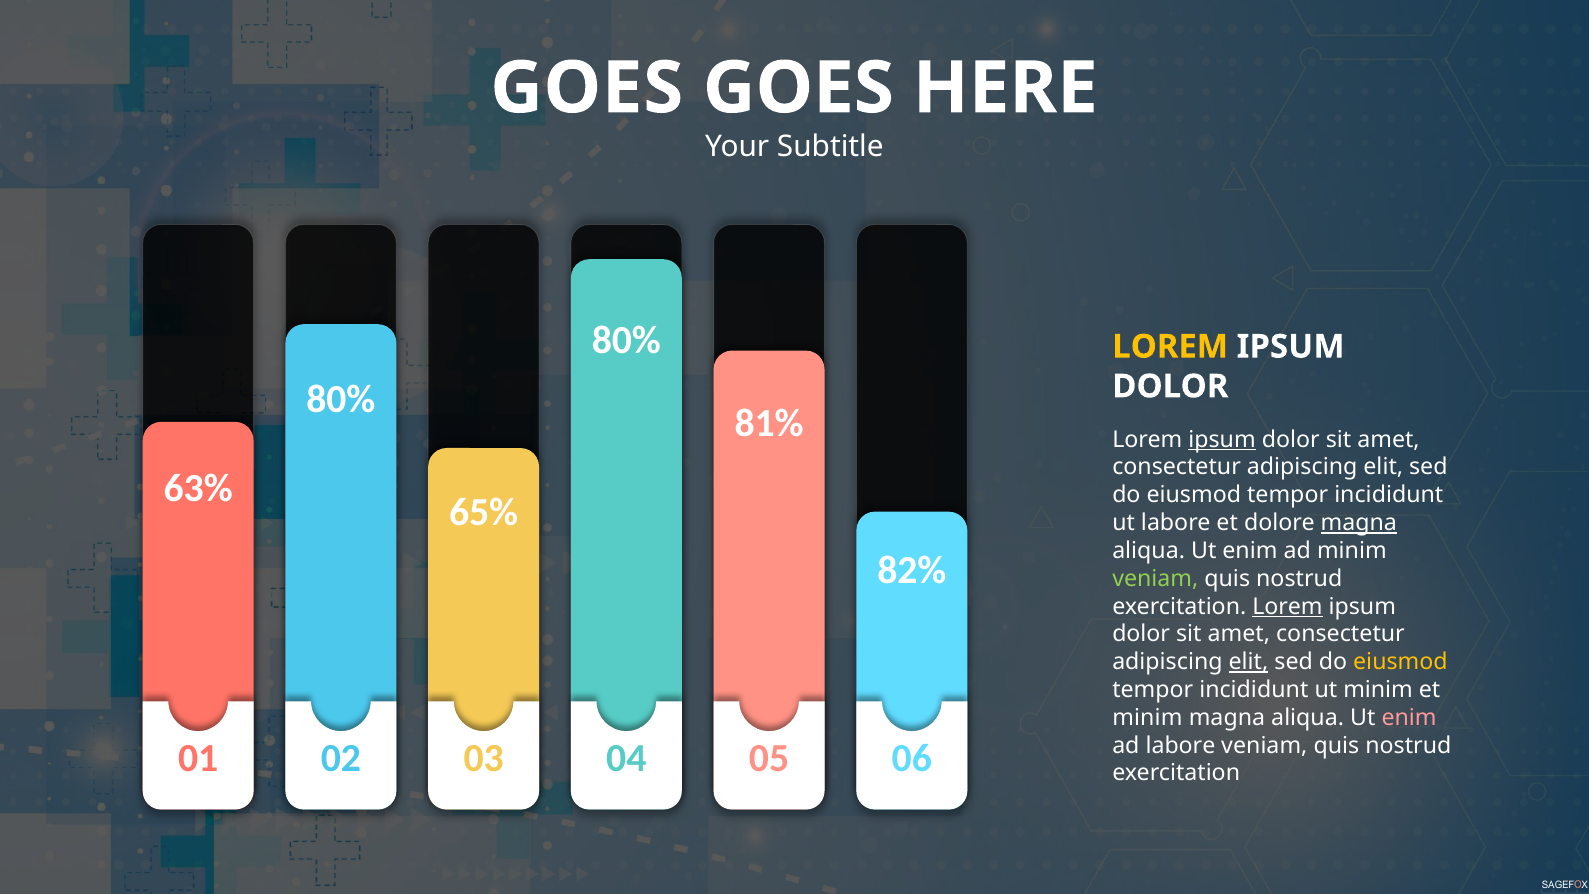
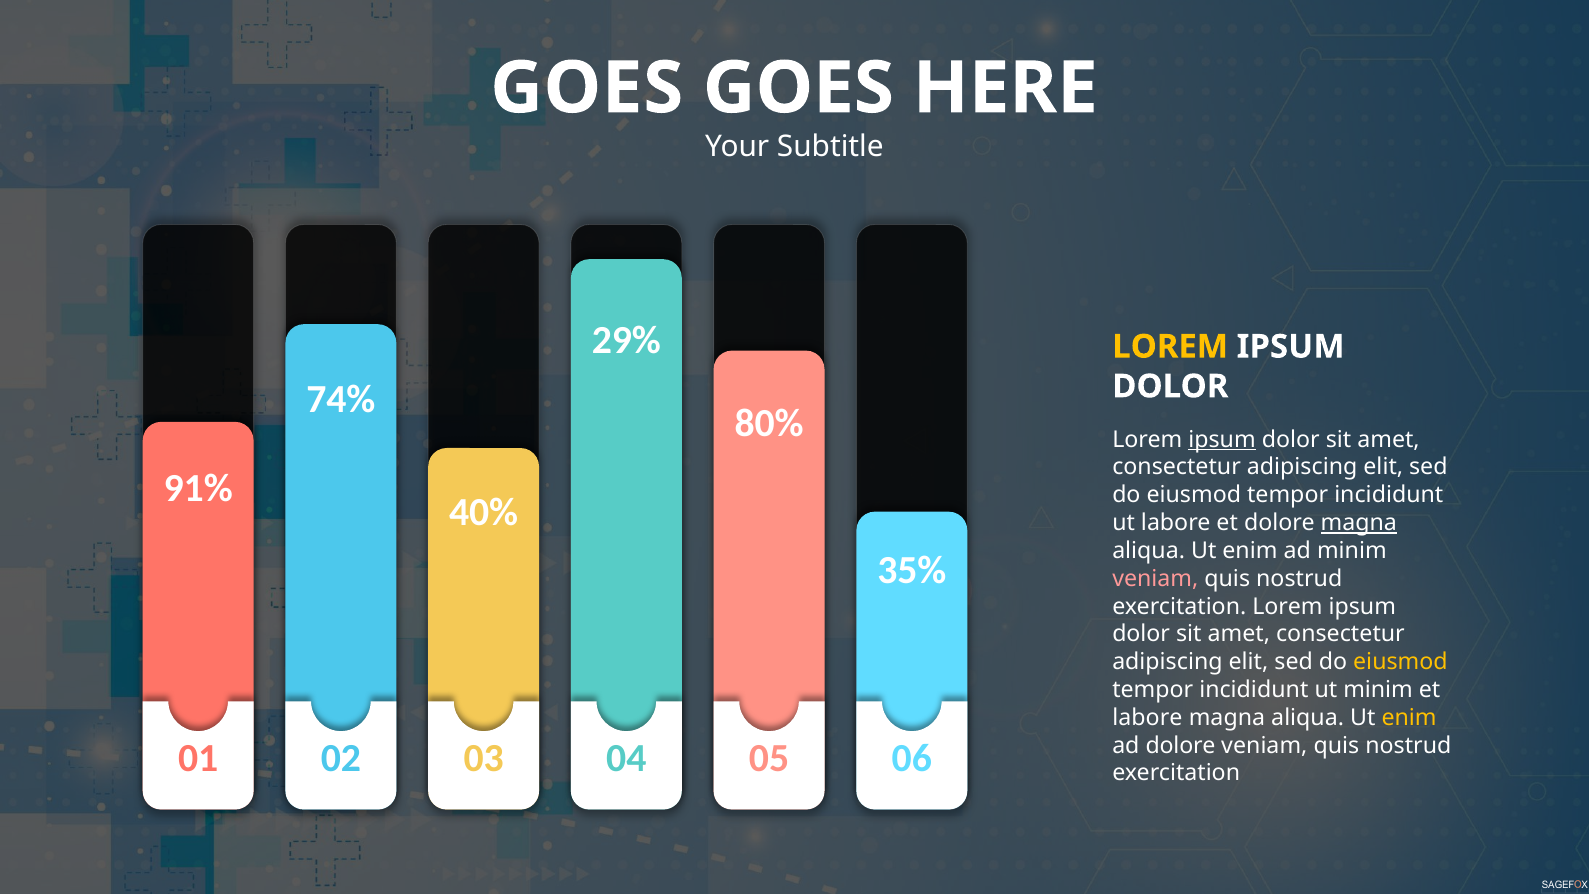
80%: 80% -> 29% (626, 340)
80%: 80% -> 74% (341, 399)
81%: 81% -> 80% (769, 424)
63%: 63% -> 91% (198, 488)
65%: 65% -> 40% (484, 512)
82%: 82% -> 35% (912, 570)
veniam colour: light green -> pink (1155, 578)
Lorem underline: present -> none (1287, 606)
elit underline: present -> none (1248, 662)
minim: minim -> labore (1147, 718)
enim colour: pink -> yellow (1409, 718)
ad labore: labore -> dolore (1181, 745)
